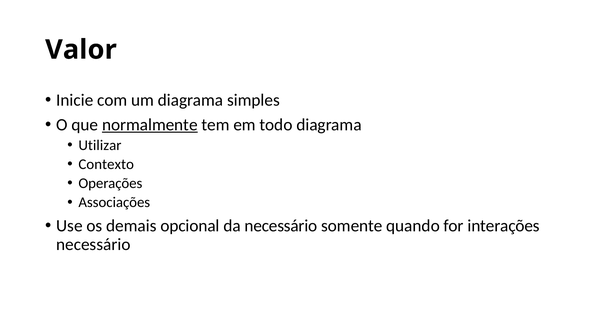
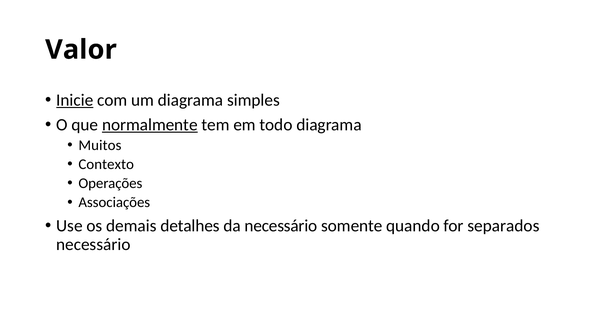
Inicie underline: none -> present (75, 100)
Utilizar: Utilizar -> Muitos (100, 145)
opcional: opcional -> detalhes (190, 226)
interações: interações -> separados (504, 226)
